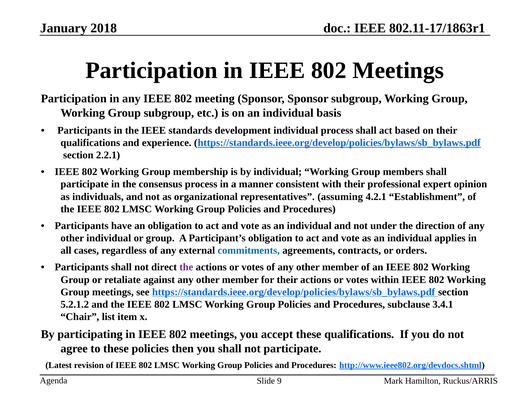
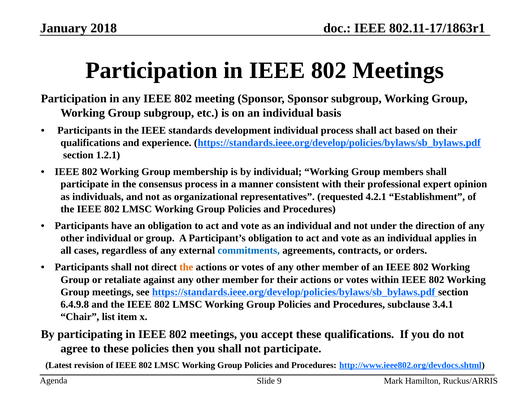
2.2.1: 2.2.1 -> 1.2.1 (108, 155)
assuming: assuming -> requested (340, 197)
the colour: purple -> orange (186, 268)
5.2.1.2: 5.2.1.2 -> 6.4.9.8 (75, 305)
